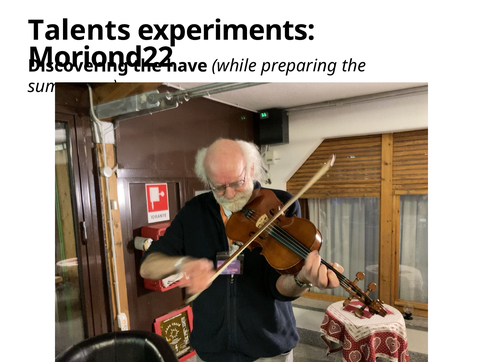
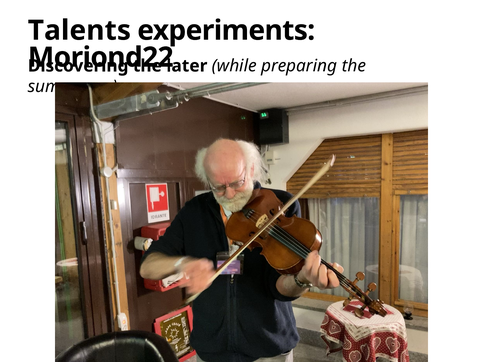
have: have -> later (187, 66)
